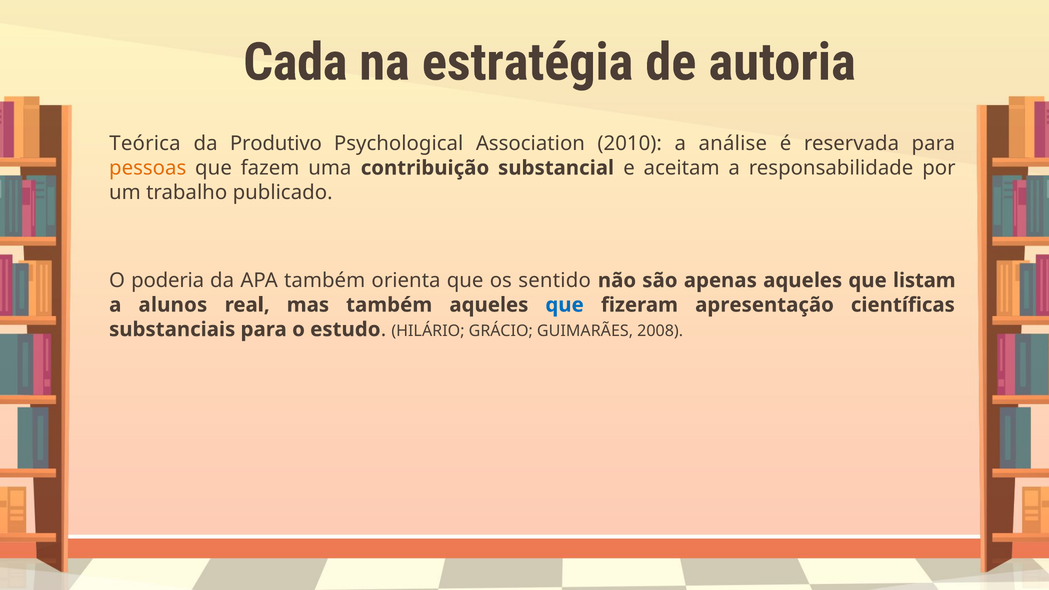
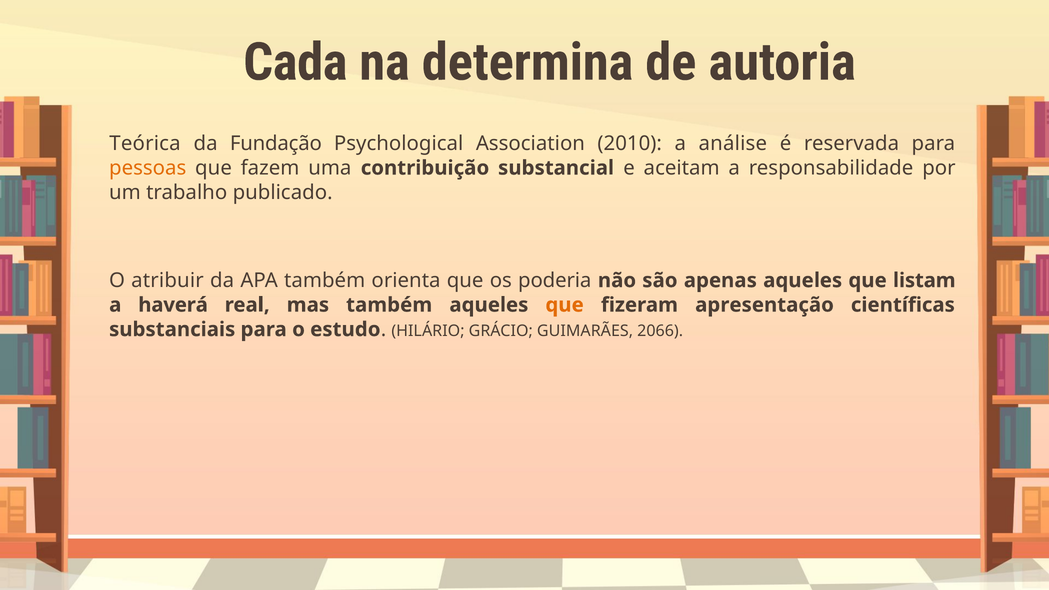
estratégia: estratégia -> determina (528, 62)
Produtivo: Produtivo -> Fundação (276, 143)
poderia: poderia -> atribuir (167, 281)
sentido: sentido -> poderia (555, 281)
alunos: alunos -> haverá (173, 305)
que colour: blue -> orange (565, 305)
2008: 2008 -> 2066 (660, 331)
